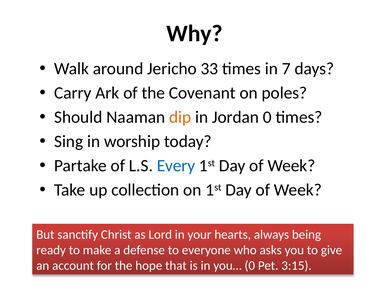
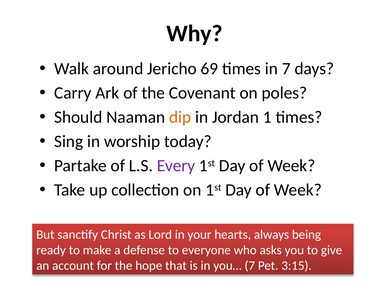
33: 33 -> 69 (209, 69)
Jordan 0: 0 -> 1 (267, 117)
Every colour: blue -> purple (176, 166)
you… 0: 0 -> 7 (250, 265)
